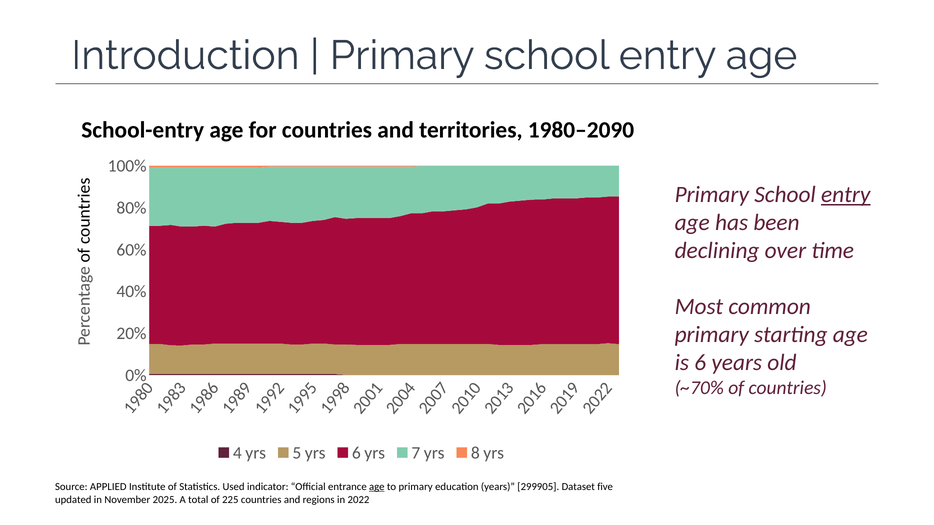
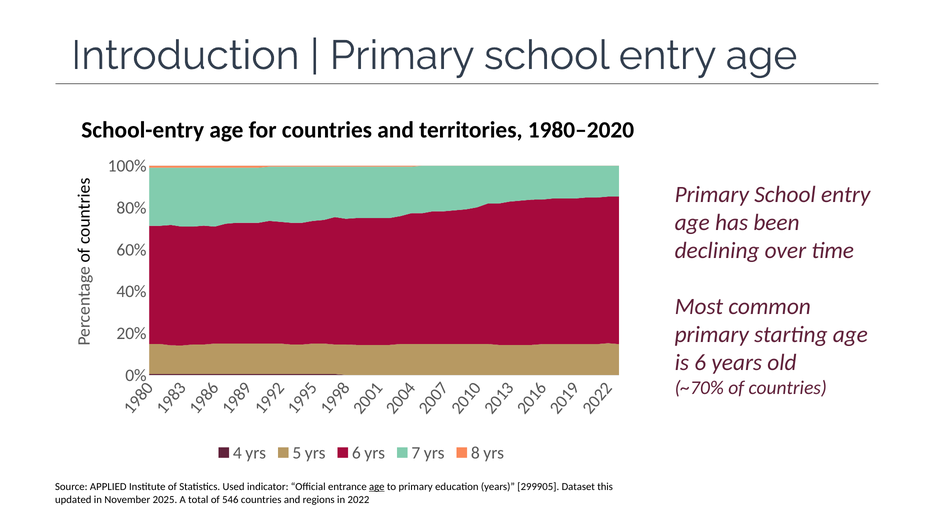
1980–2090: 1980–2090 -> 1980–2020 (581, 130)
entry underline: present -> none (846, 195)
five: five -> this (605, 487)
225: 225 -> 546 (230, 500)
